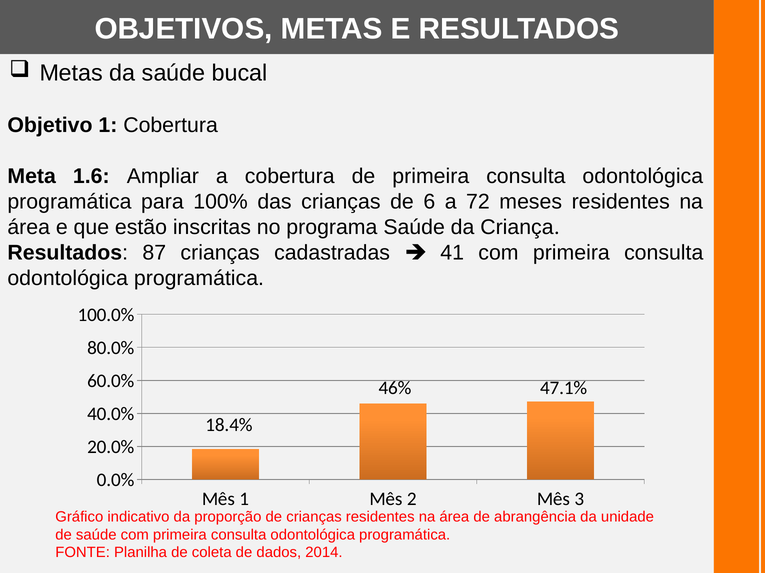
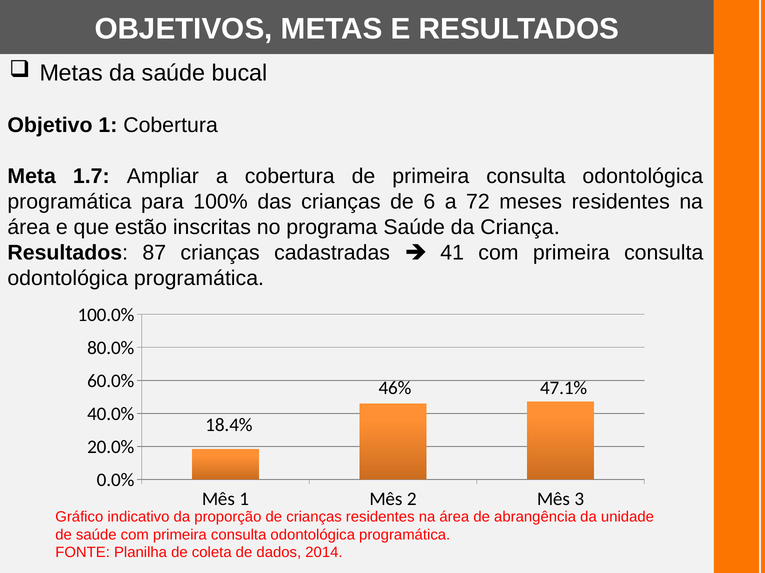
1.6: 1.6 -> 1.7 (91, 177)
